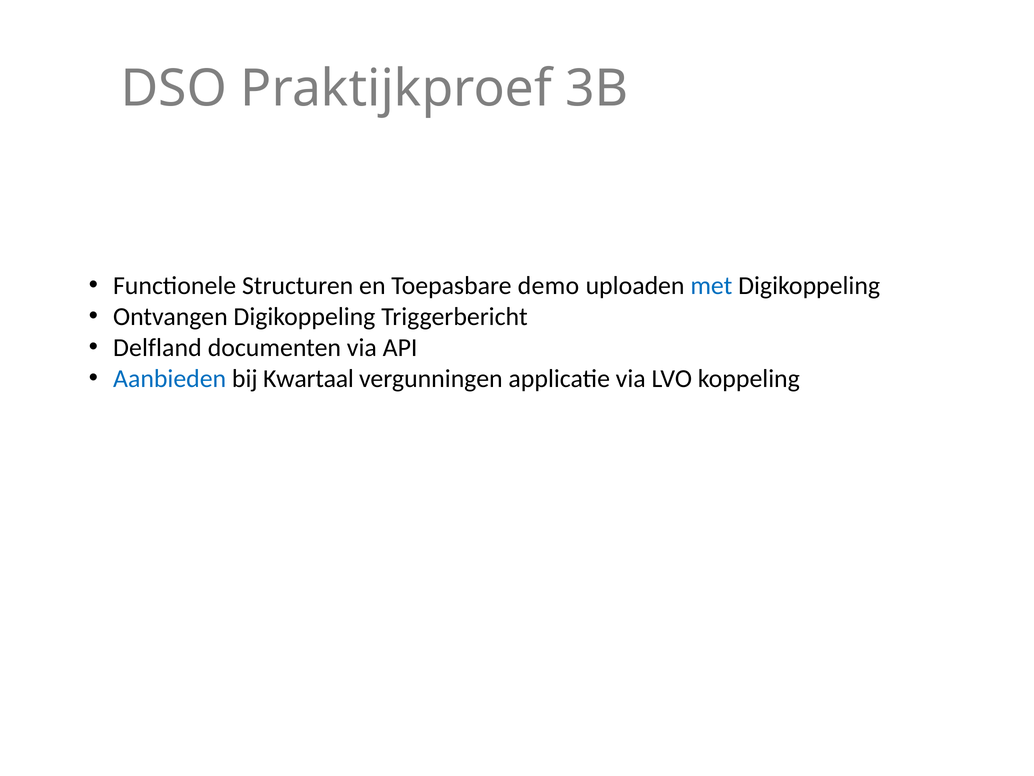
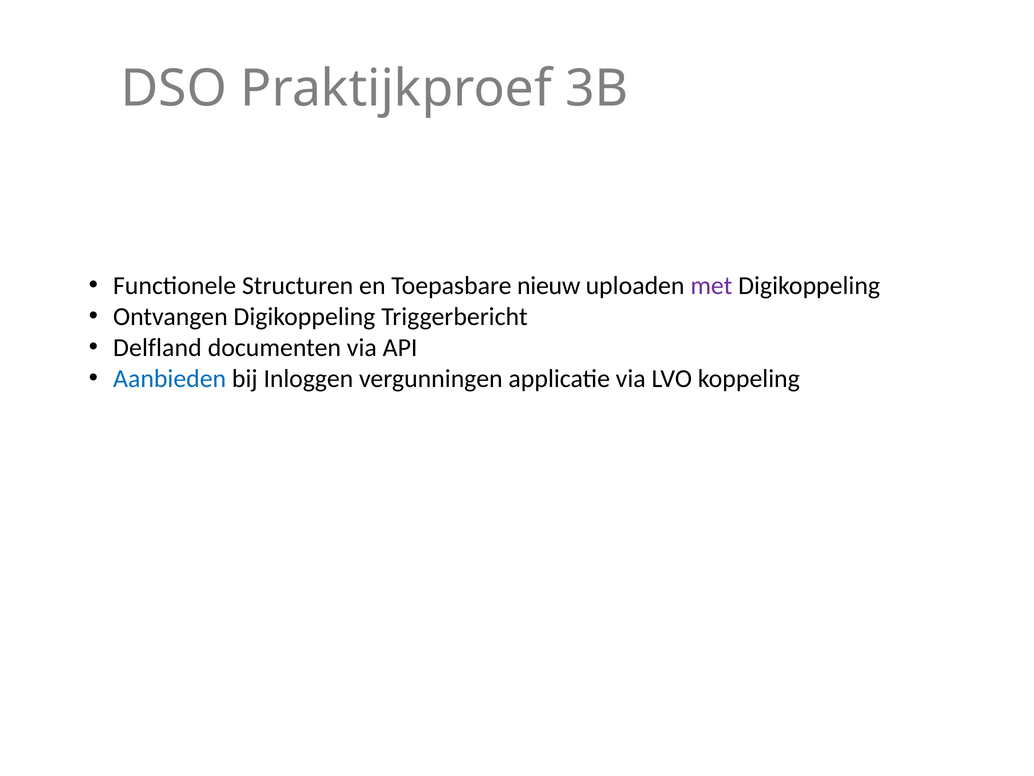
demo: demo -> nieuw (549, 285)
met colour: blue -> purple (711, 285)
Kwartaal: Kwartaal -> Inloggen (308, 378)
